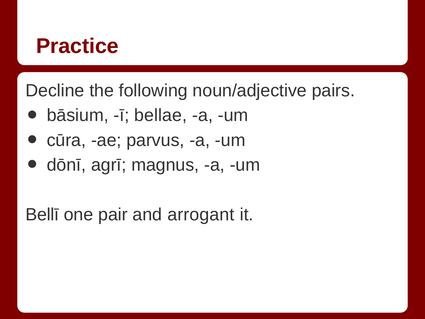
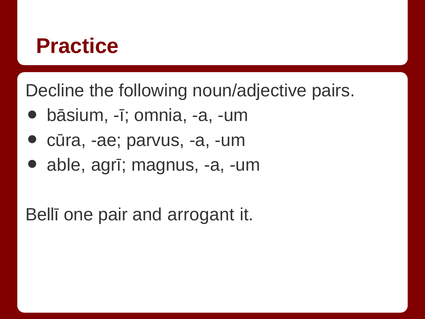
bellae: bellae -> omnia (161, 115)
dōnī: dōnī -> able (66, 165)
